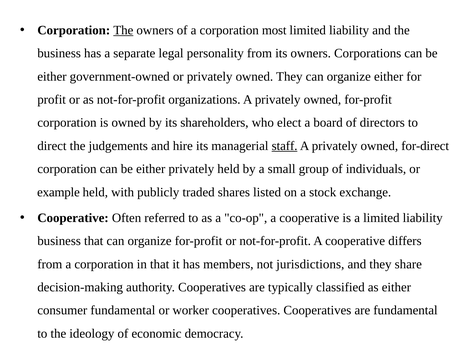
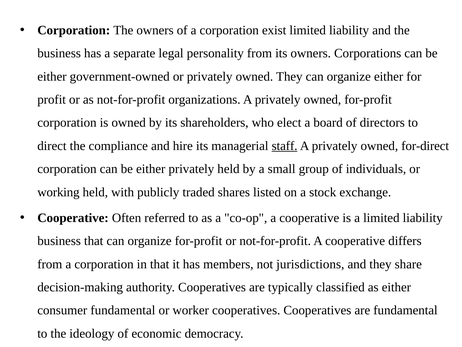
The underline: present -> none (123, 30)
most: most -> exist (274, 30)
judgements: judgements -> compliance (118, 146)
example: example -> working (58, 192)
